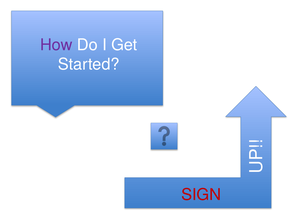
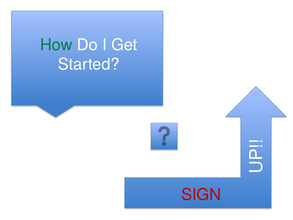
How colour: purple -> green (56, 45)
